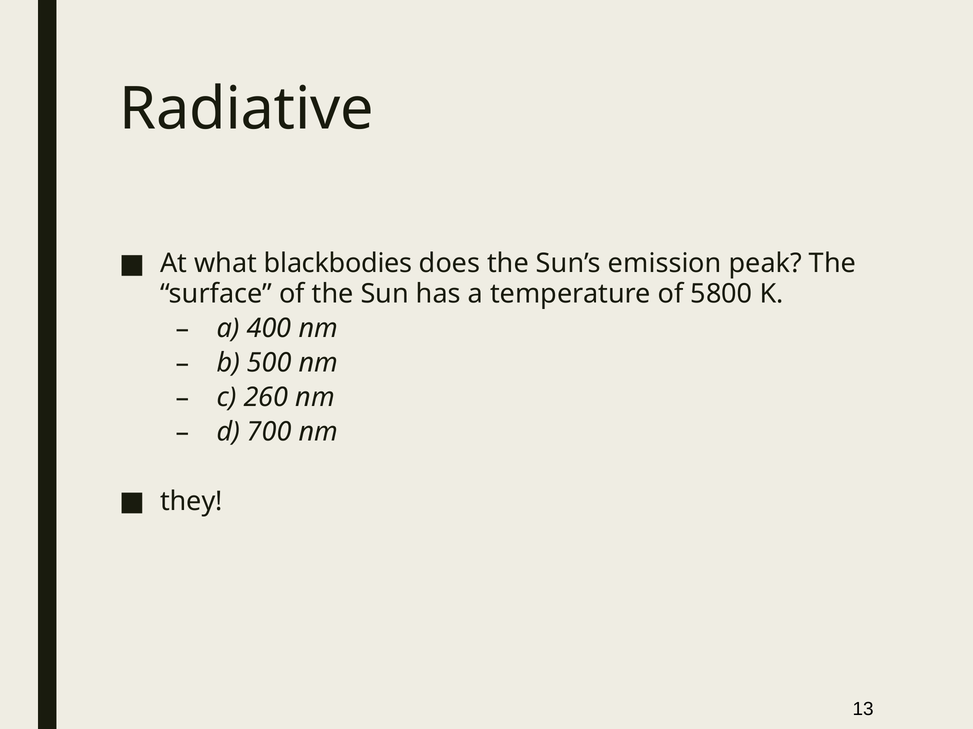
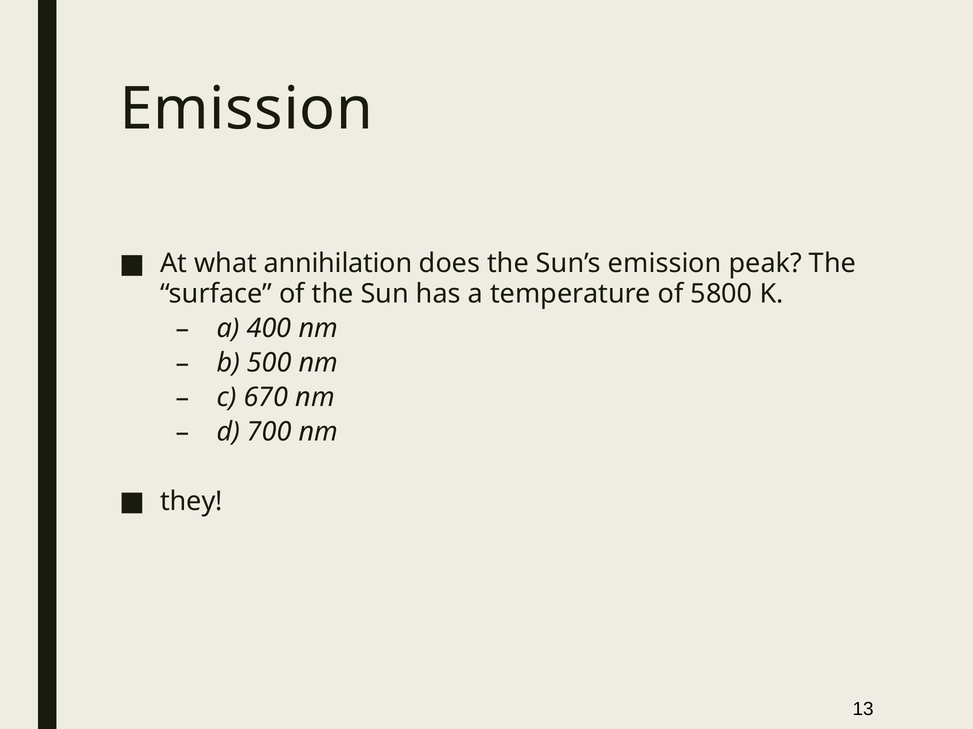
Radiative: Radiative -> Emission (246, 109)
blackbodies: blackbodies -> annihilation (338, 264)
260: 260 -> 670 (266, 398)
